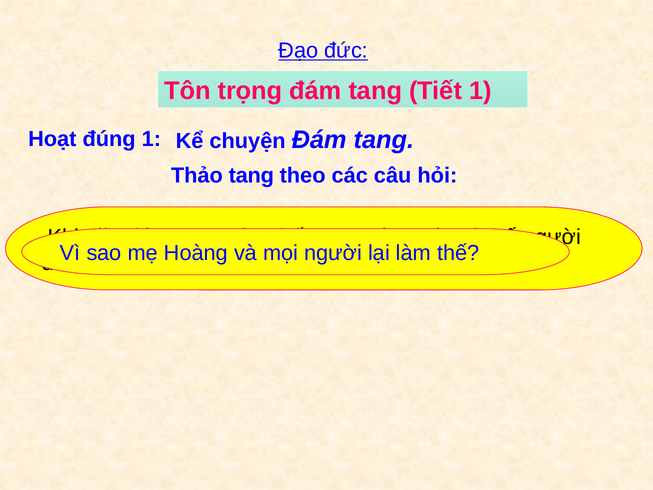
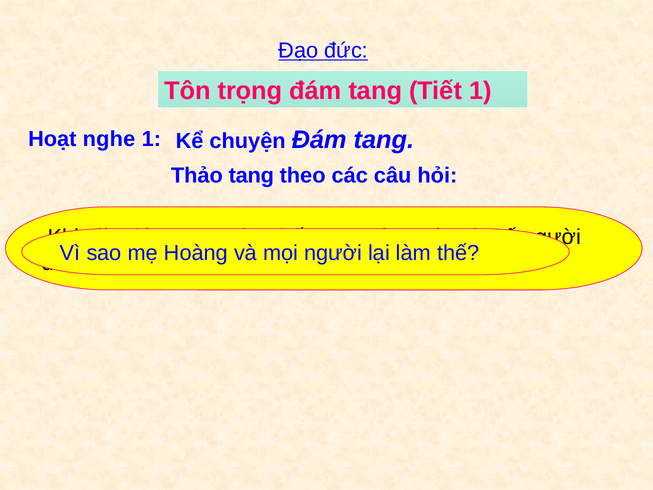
đúng: đúng -> nghe (109, 139)
